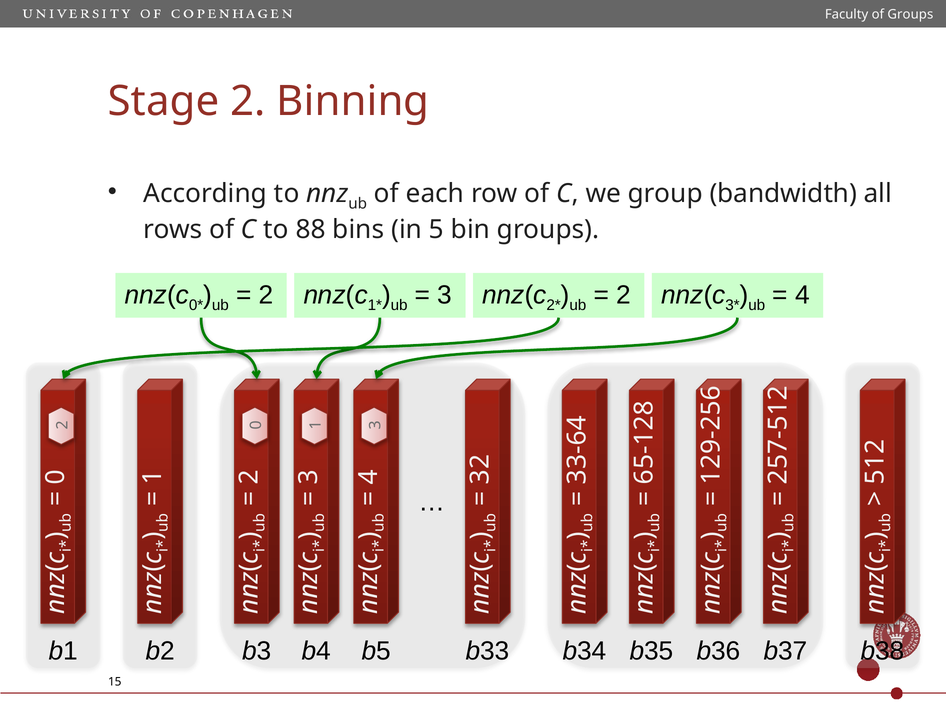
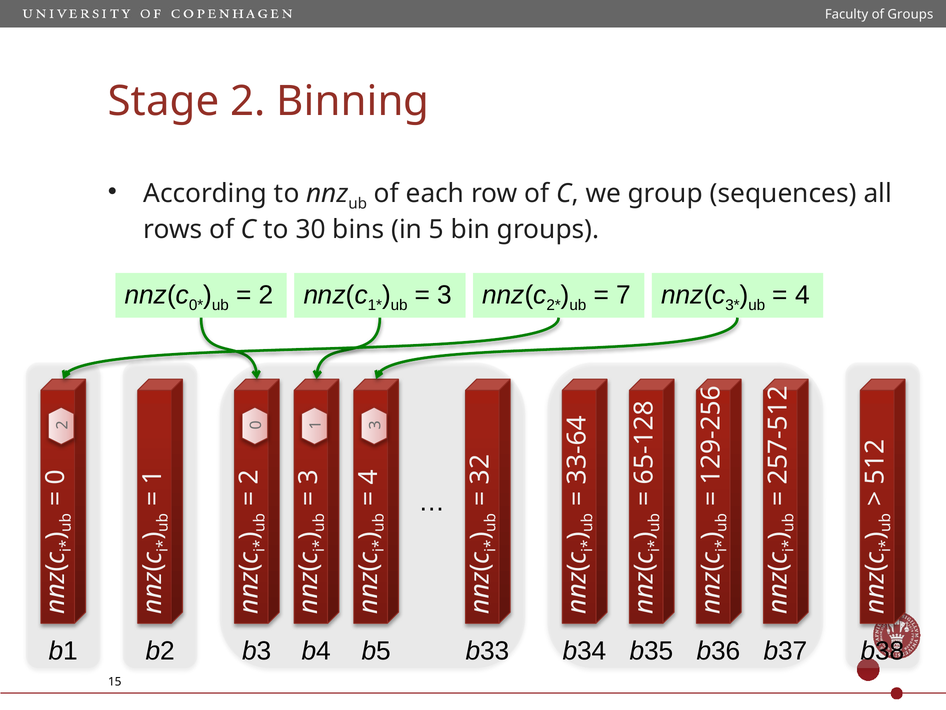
bandwidth: bandwidth -> sequences (783, 194)
88: 88 -> 30 (311, 229)
2: 2 -> 7 (624, 295)
